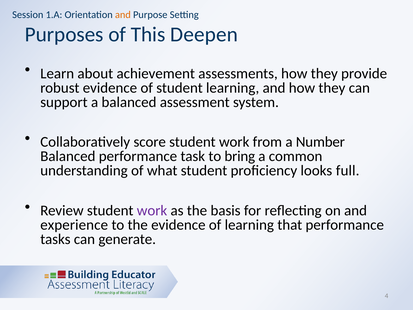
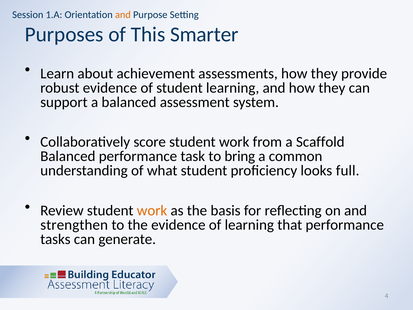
Deepen: Deepen -> Smarter (204, 35)
Number: Number -> Scaffold (320, 142)
work colour: purple -> orange (152, 210)
experience: experience -> strengthen (74, 225)
